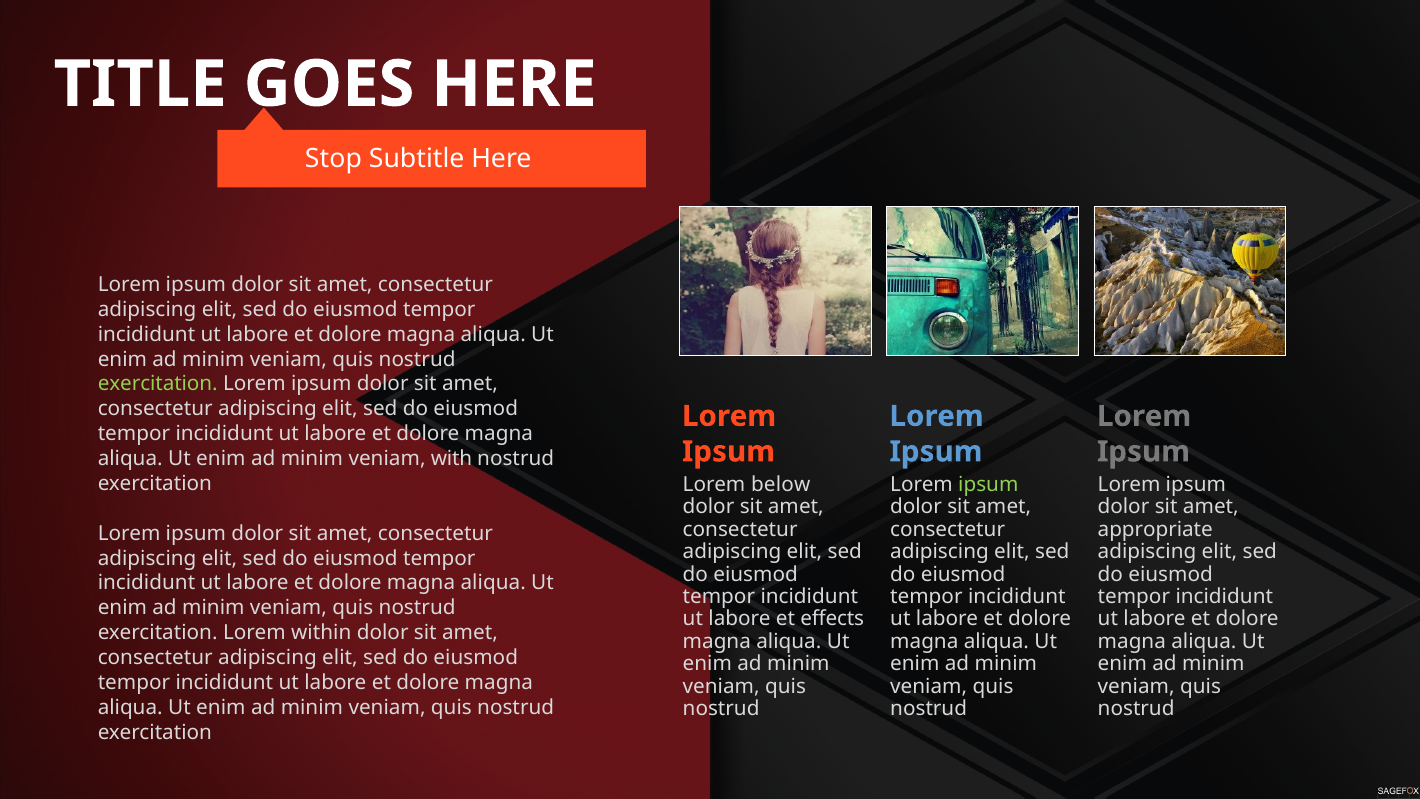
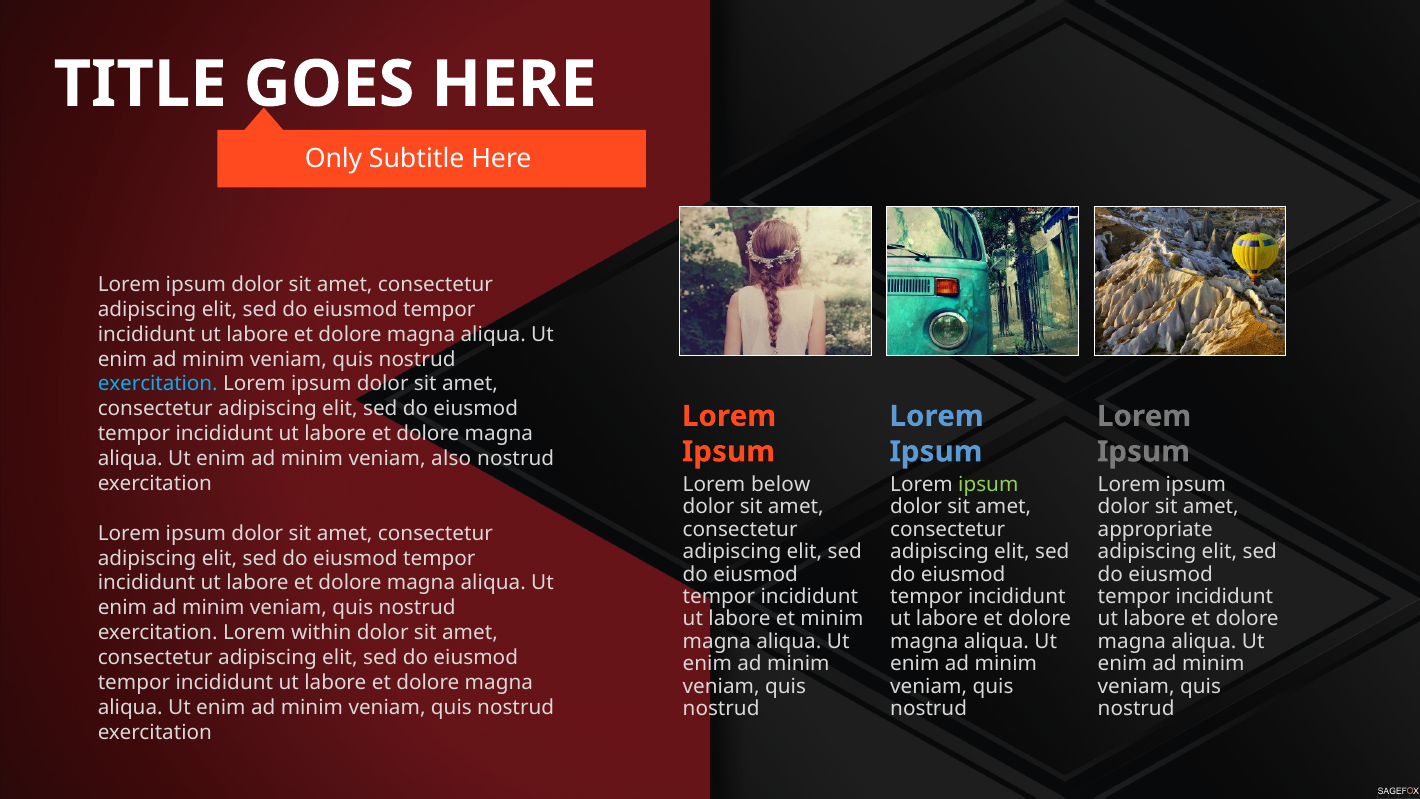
Stop: Stop -> Only (334, 159)
exercitation colour: light green -> light blue (158, 384)
with: with -> also (451, 459)
et effects: effects -> minim (832, 619)
